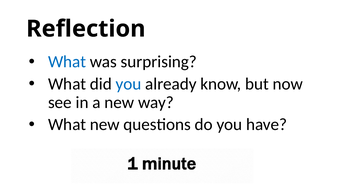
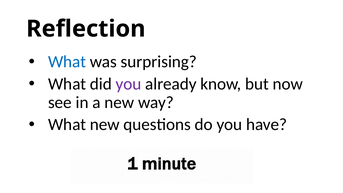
you colour: blue -> purple (129, 84)
